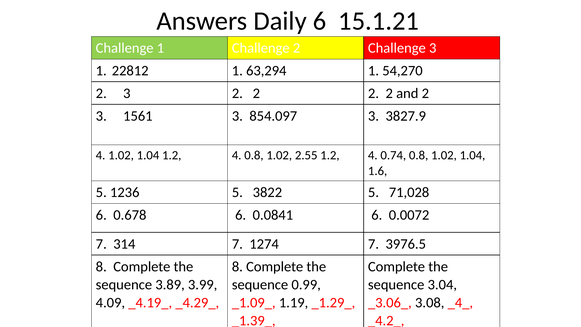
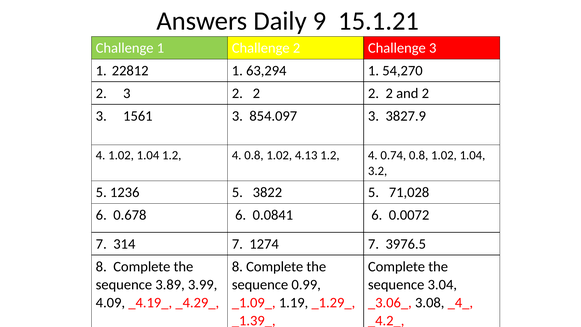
Daily 6: 6 -> 9 (319, 21)
2.55: 2.55 -> 4.13 (306, 155)
1.6: 1.6 -> 3.2 (378, 171)
